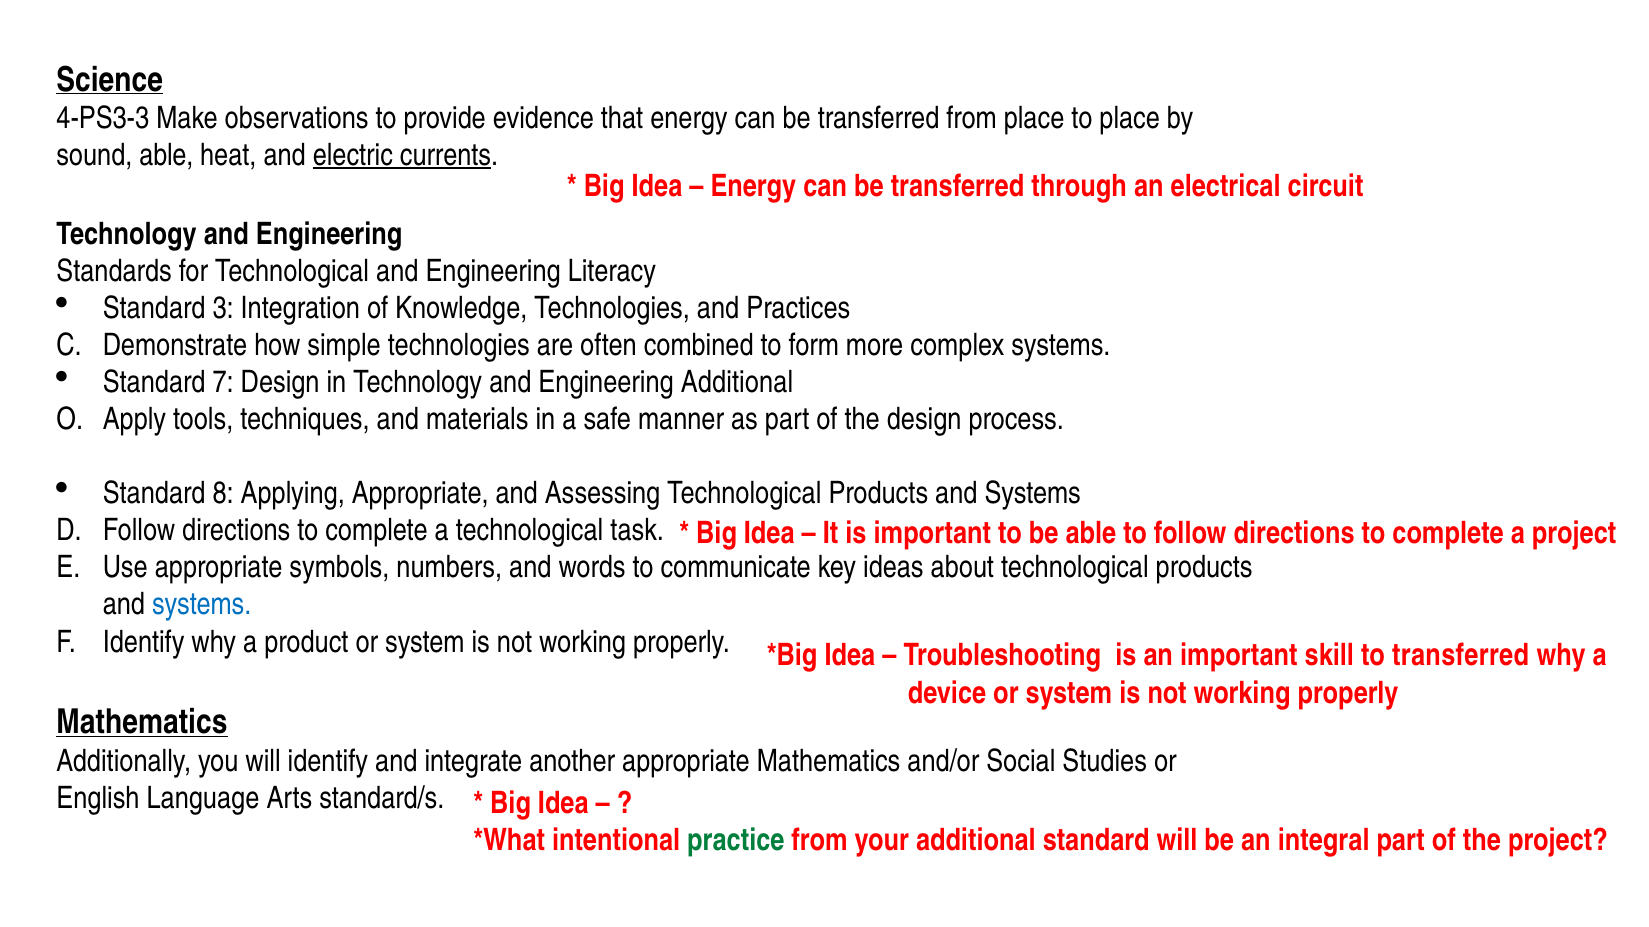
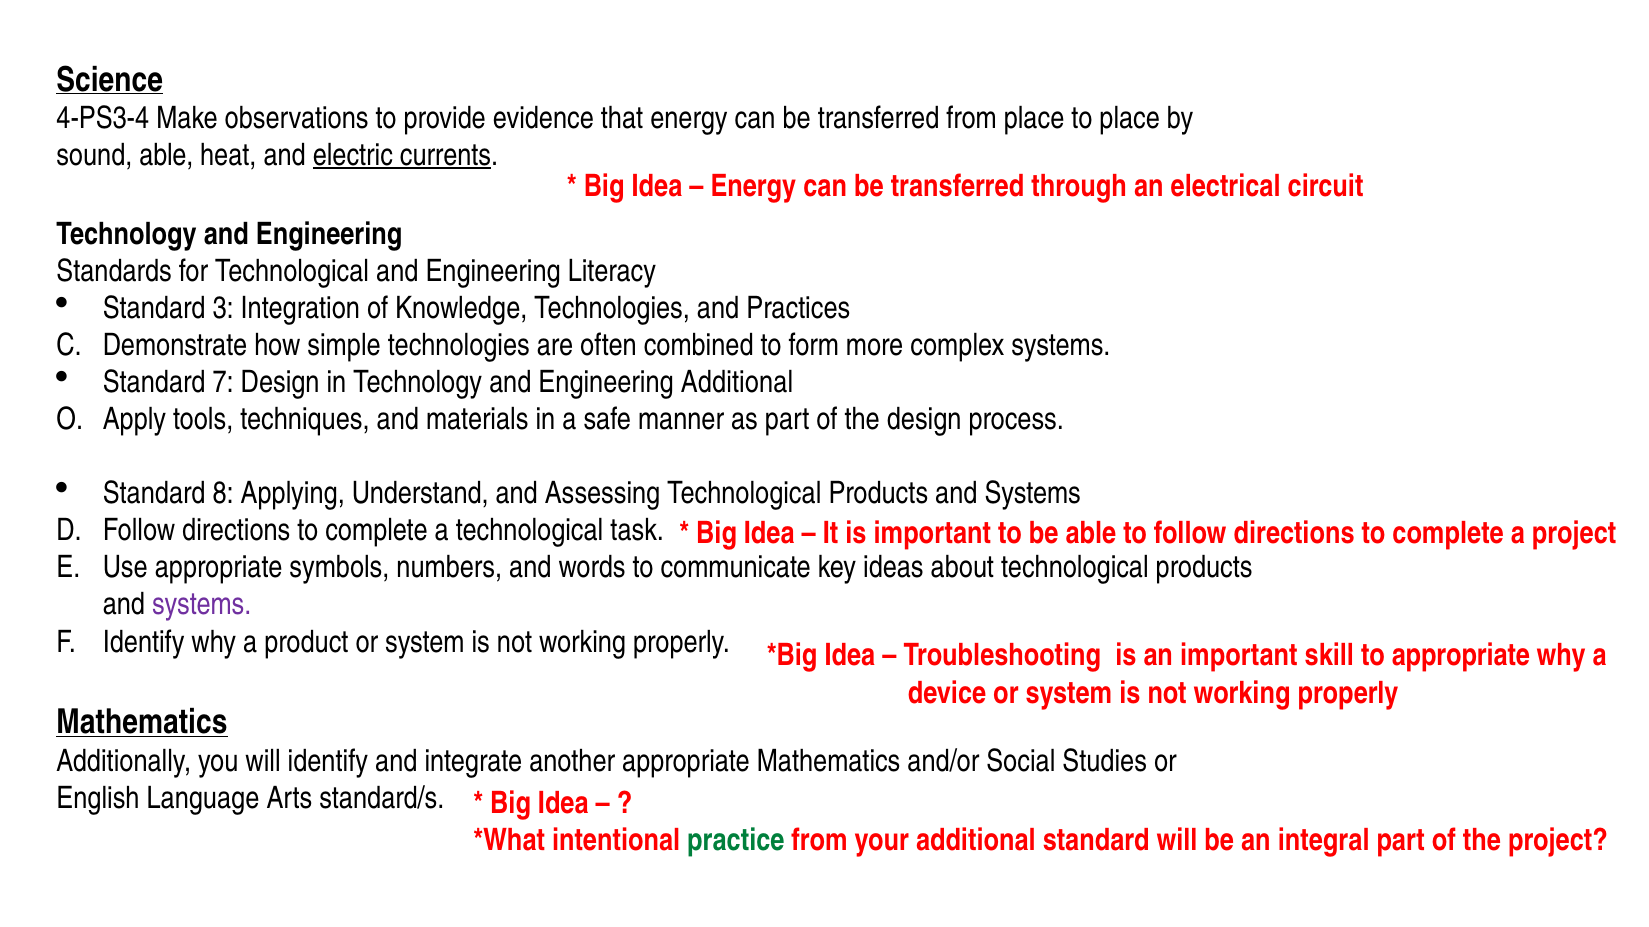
4-PS3-3: 4-PS3-3 -> 4-PS3-4 (103, 119)
Applying Appropriate: Appropriate -> Understand (420, 494)
systems colour: blue -> purple (202, 605)
to transferred: transferred -> appropriate (1461, 656)
